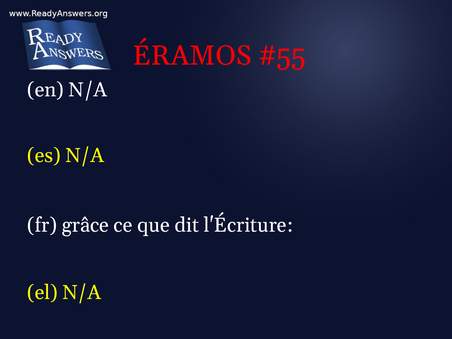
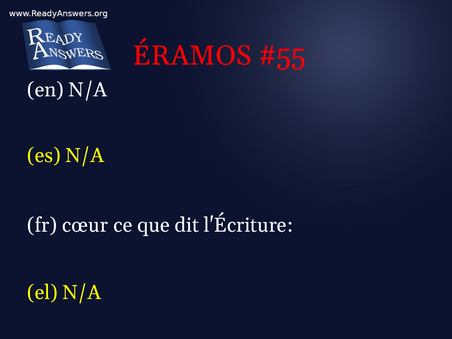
grâce: grâce -> cœur (85, 225)
